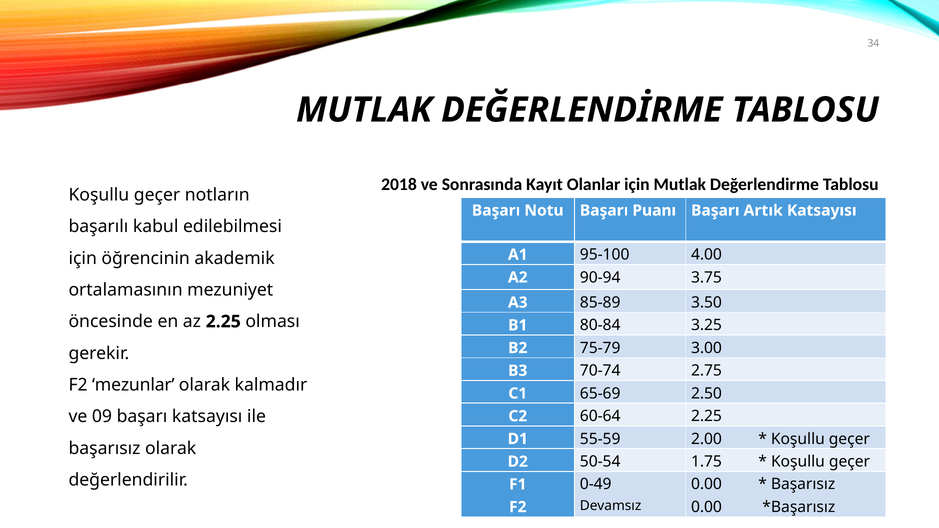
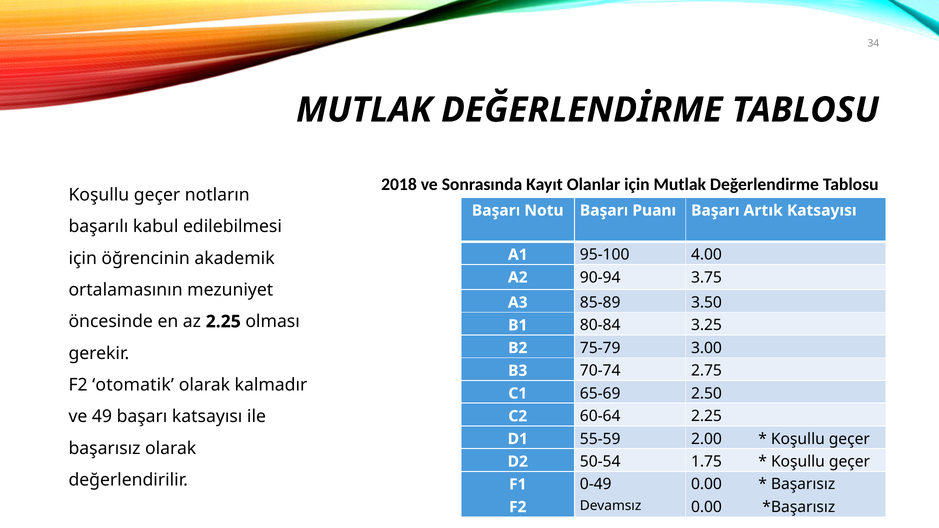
mezunlar: mezunlar -> otomatik (133, 385)
09: 09 -> 49 (102, 417)
